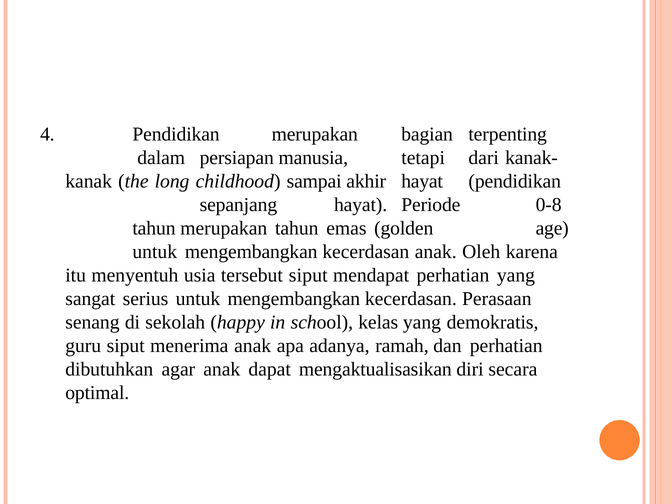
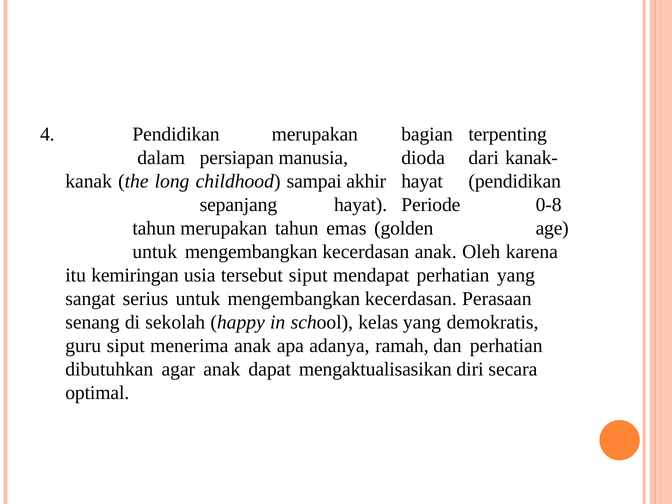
tetapi: tetapi -> dioda (423, 158)
menyentuh: menyentuh -> kemiringan (135, 275)
